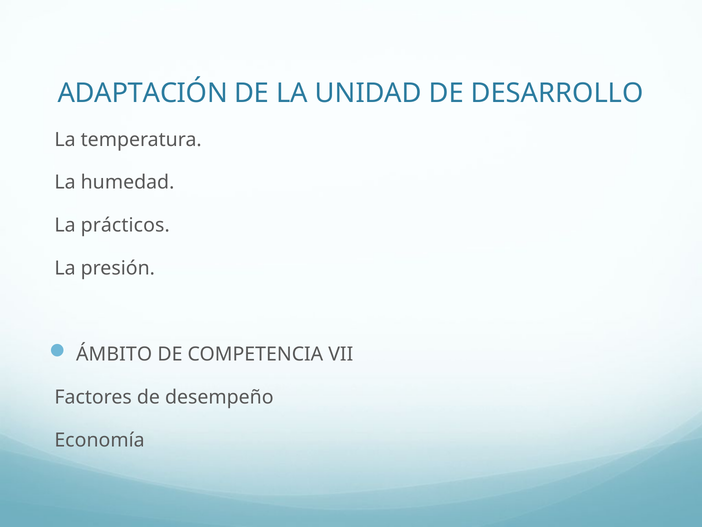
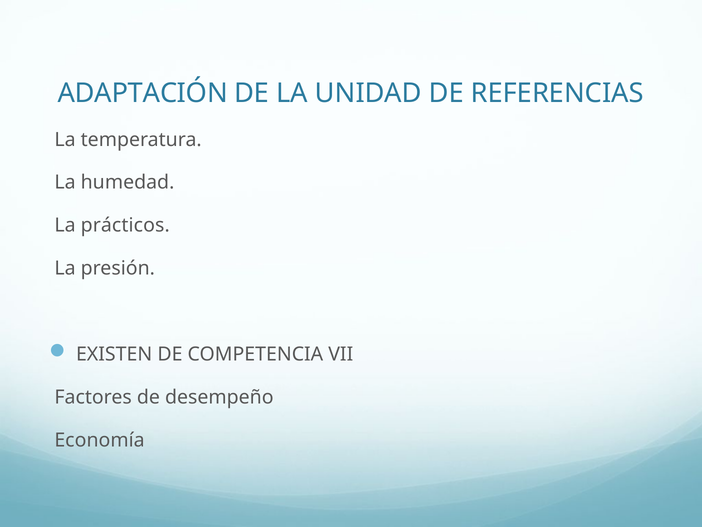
DESARROLLO: DESARROLLO -> REFERENCIAS (557, 93)
ÁMBITO: ÁMBITO -> EXISTEN (114, 354)
